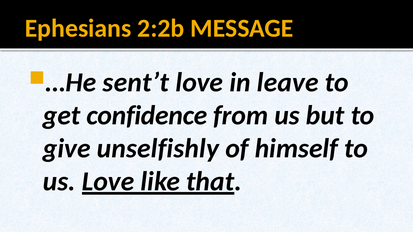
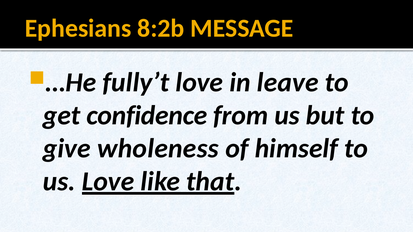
2:2b: 2:2b -> 8:2b (161, 28)
sent’t: sent’t -> fully’t (136, 83)
unselfishly: unselfishly -> wholeness (158, 149)
